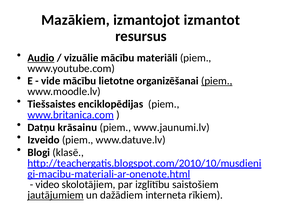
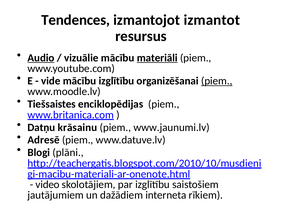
Mazākiem: Mazākiem -> Tendences (76, 20)
materiāli underline: none -> present (157, 58)
mācību lietotne: lietotne -> izglītību (116, 81)
Izveido: Izveido -> Adresē (44, 140)
klasē: klasē -> plāni (68, 152)
jautājumiem underline: present -> none (56, 195)
